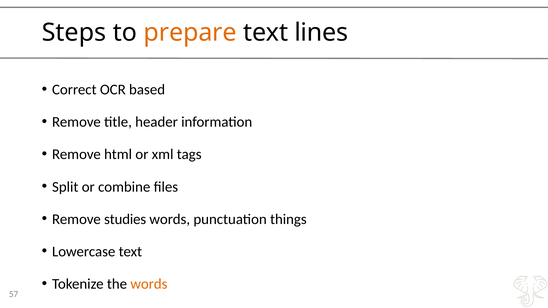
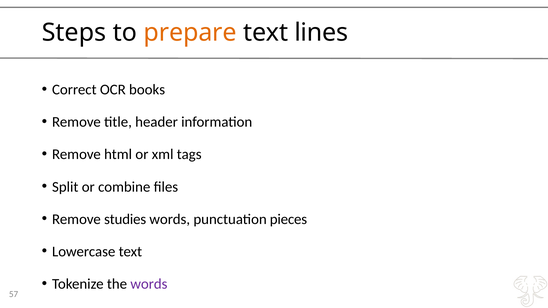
based: based -> books (147, 90)
things: things -> pieces (288, 219)
words colour: orange -> purple (149, 284)
